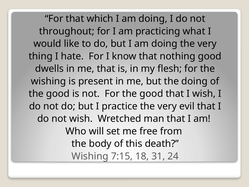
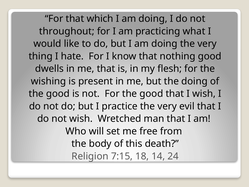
Wishing: Wishing -> Religion (90, 156)
31: 31 -> 14 (158, 156)
